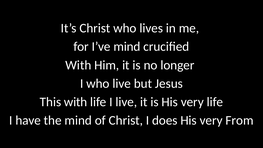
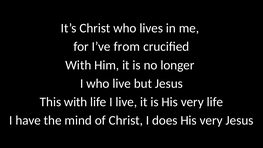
I’ve mind: mind -> from (127, 47)
very From: From -> Jesus (240, 120)
